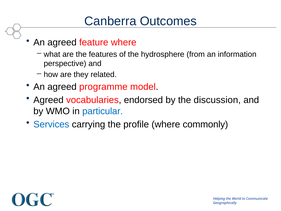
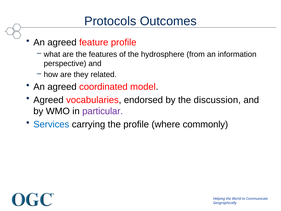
Canberra: Canberra -> Protocols (110, 21)
feature where: where -> profile (124, 42)
programme: programme -> coordinated (103, 87)
particular colour: blue -> purple (103, 111)
